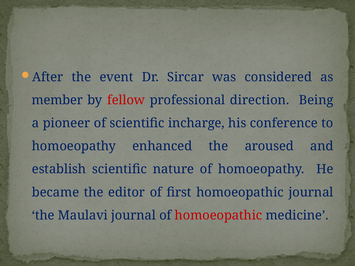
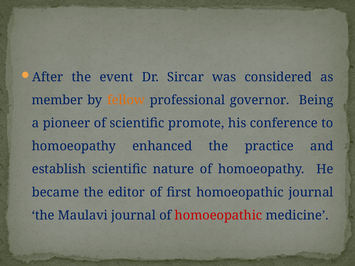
fellow colour: red -> orange (126, 100)
direction: direction -> governor (260, 100)
incharge: incharge -> promote (196, 123)
aroused: aroused -> practice (269, 146)
